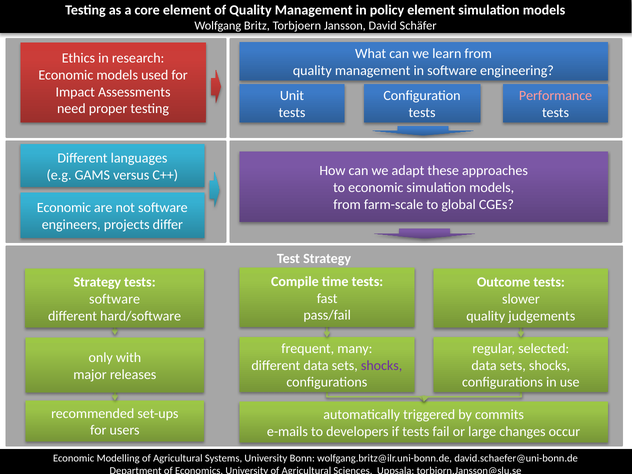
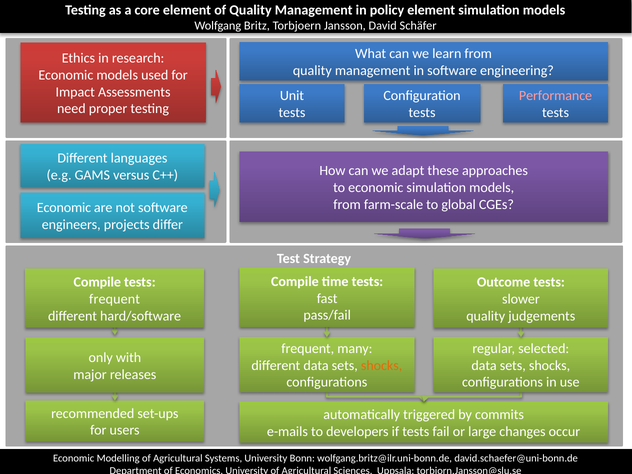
Strategy: Strategy -> Compile (97, 282)
software: software -> frequent (115, 299)
shocks colour: purple -> orange (382, 365)
